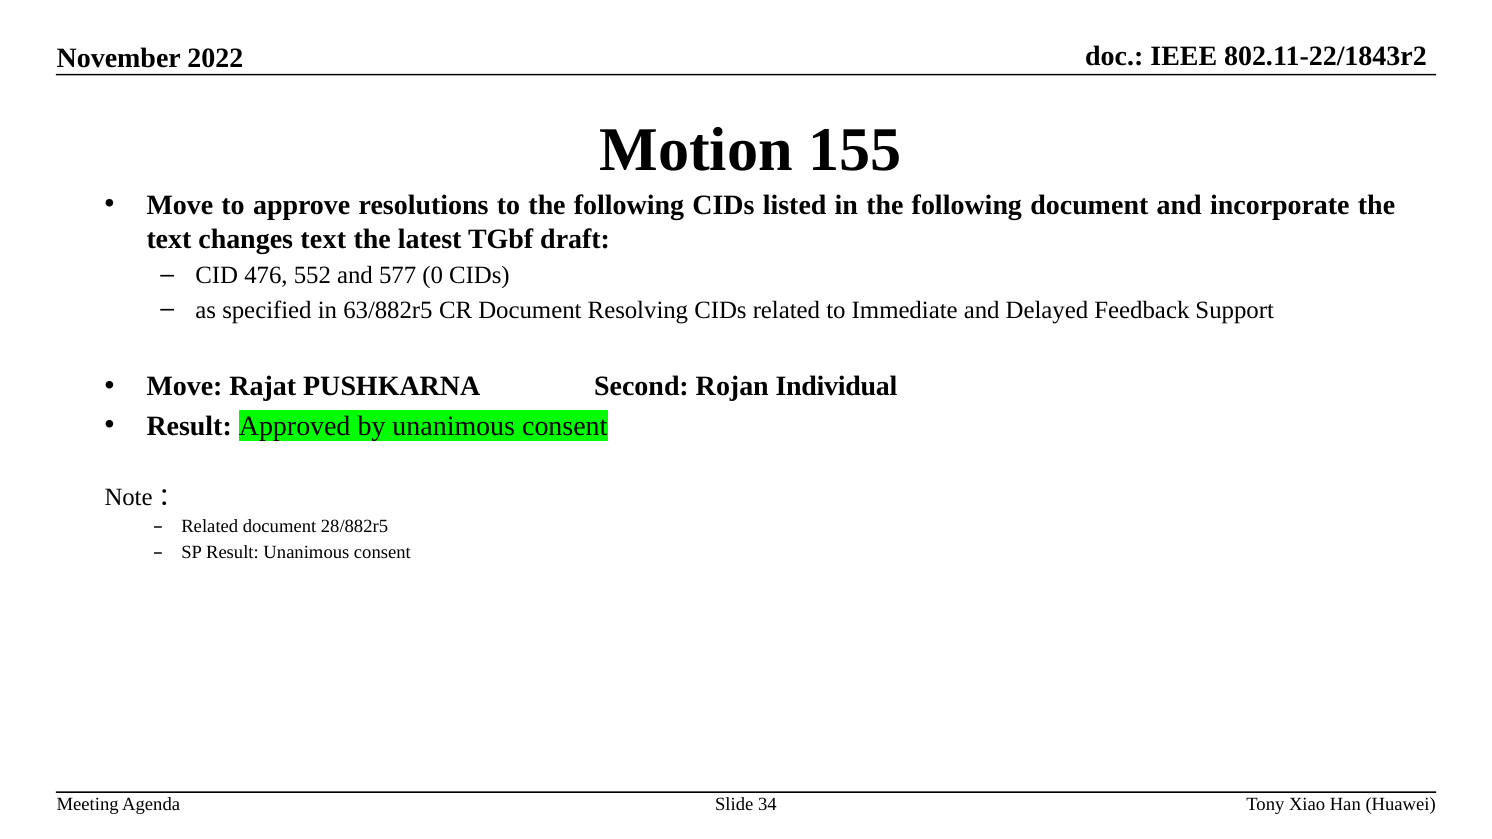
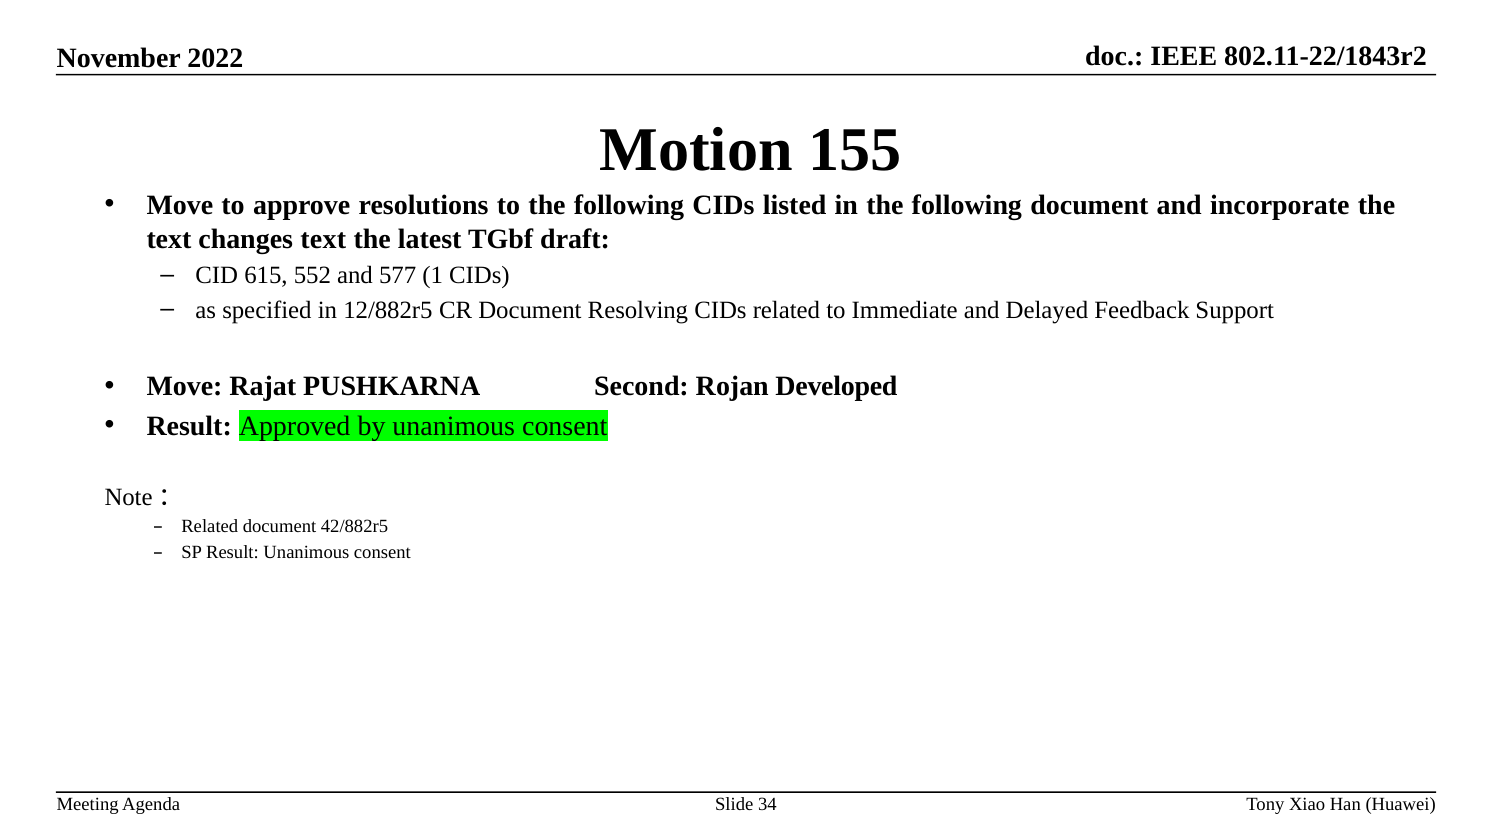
476: 476 -> 615 (266, 275)
0: 0 -> 1 (433, 275)
63/882r5: 63/882r5 -> 12/882r5 (388, 310)
Individual: Individual -> Developed (836, 387)
28/882r5: 28/882r5 -> 42/882r5 (355, 527)
